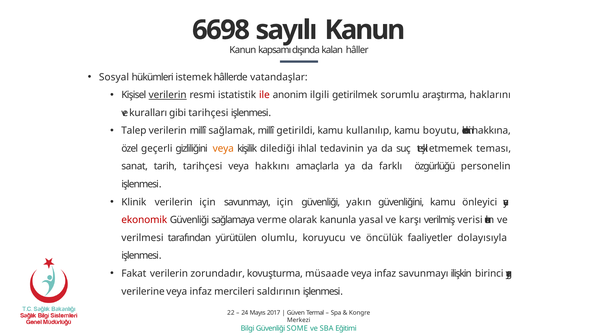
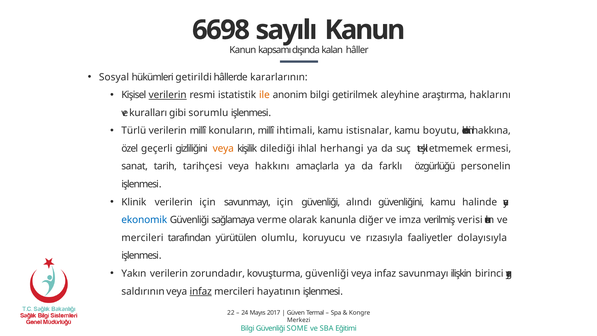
istemek: istemek -> getirildi (194, 77)
vatandaşlar: vatandaşlar -> kararlarının (279, 77)
ile colour: red -> orange (264, 95)
anonim ilgili: ilgili -> bilgi (320, 95)
sorumlu: sorumlu -> aleyhine (400, 95)
gibi tarihçesi: tarihçesi -> sorumlu (208, 113)
Talep: Talep -> Türlü (134, 131)
sağlamak: sağlamak -> konuların (232, 131)
getirildi: getirildi -> ihtimali (296, 131)
kullanılıp: kullanılıp -> istisnalar (369, 131)
tedavinin: tedavinin -> herhangi (342, 149)
teması: teması -> ermesi (494, 149)
yakın: yakın -> alındı (359, 202)
önleyici: önleyici -> halinde (480, 202)
ekonomik colour: red -> blue (144, 220)
yasal: yasal -> diğer (371, 220)
karşı: karşı -> imza (410, 220)
verilmesi: verilmesi -> mercileri (142, 238)
öncülük: öncülük -> rızasıyla (384, 238)
Fakat: Fakat -> Yakın (134, 274)
kovuşturma müsaade: müsaade -> güvenliği (327, 274)
verilerine: verilerine -> saldırının (143, 291)
infaz underline: none -> present (201, 291)
saldırının: saldırının -> hayatının (279, 291)
